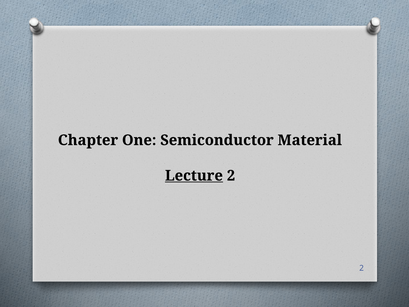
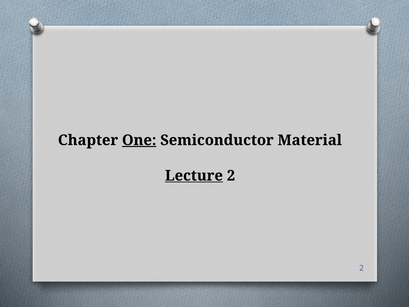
One underline: none -> present (139, 140)
